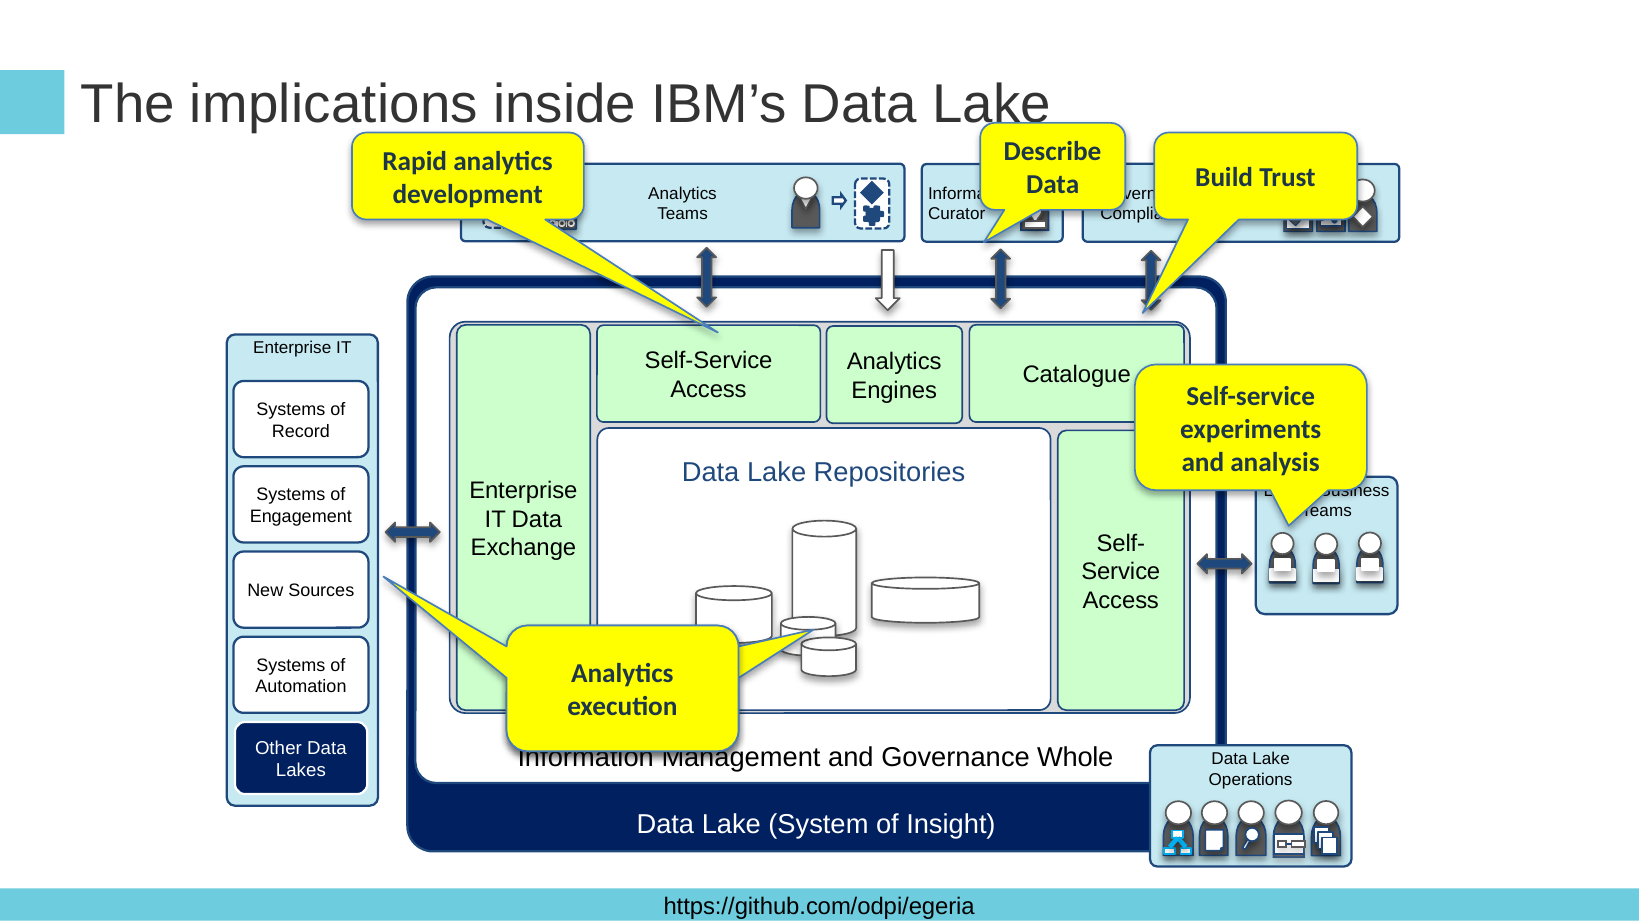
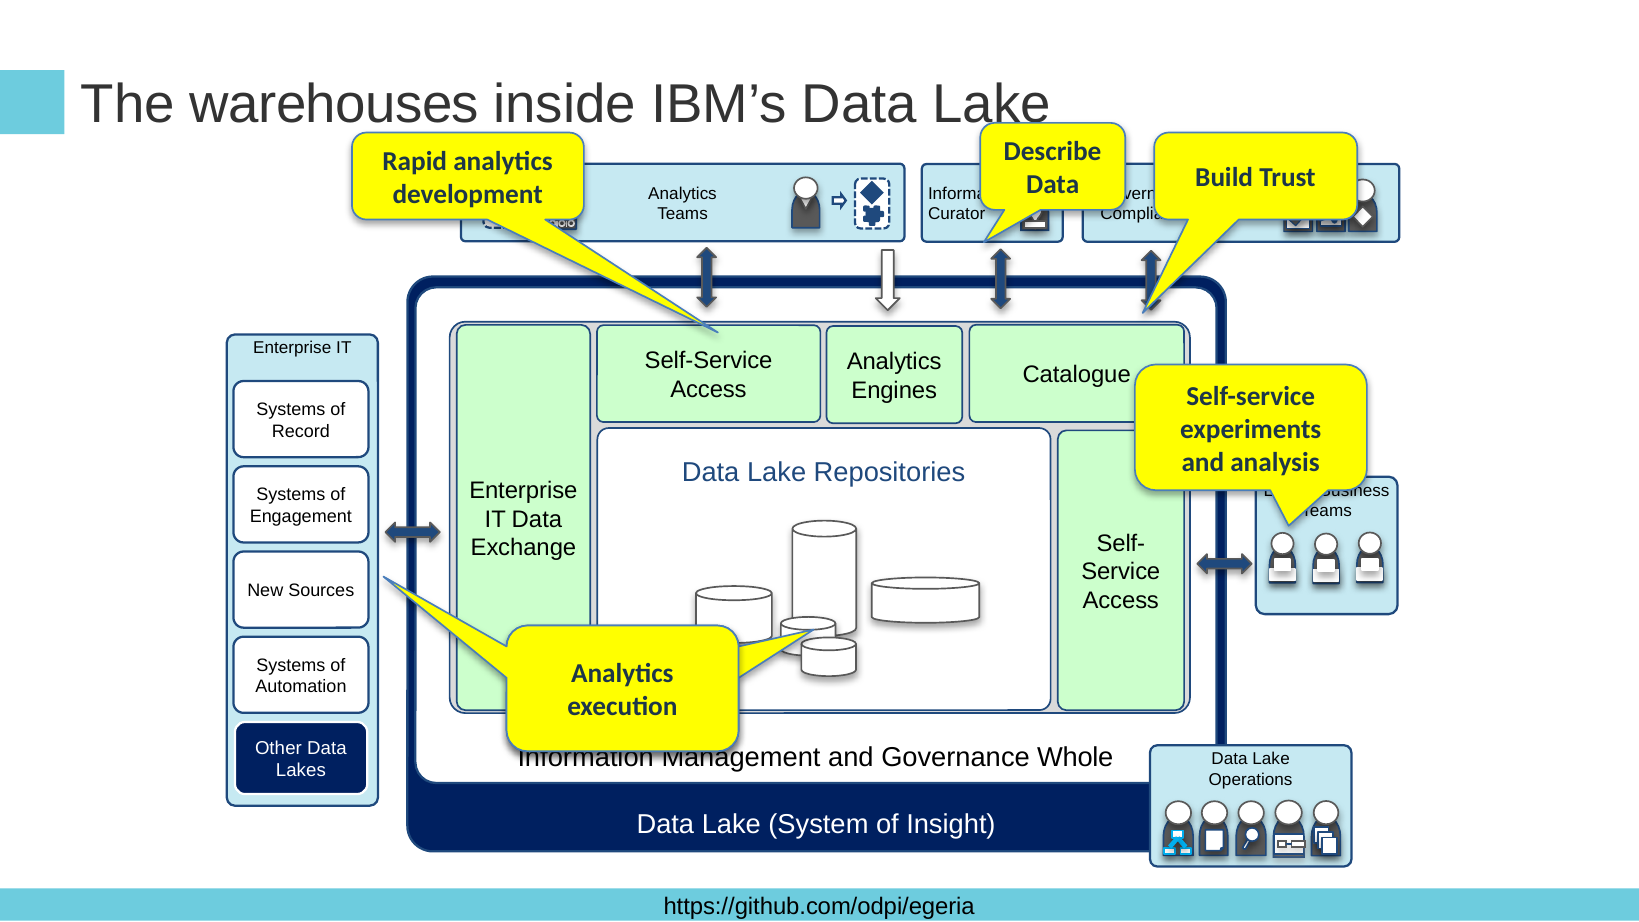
implications: implications -> warehouses (334, 105)
